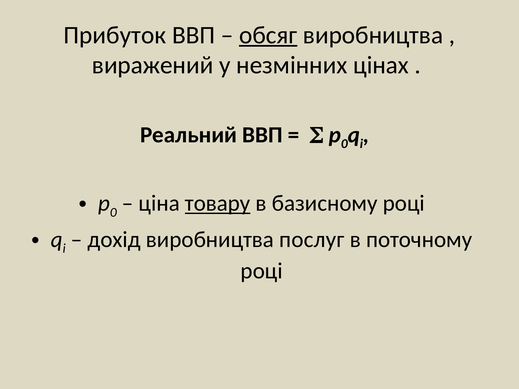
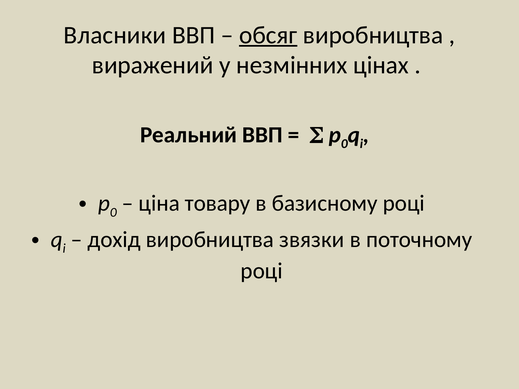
Прибуток: Прибуток -> Власники (115, 35)
товару underline: present -> none (218, 203)
послуг: послуг -> звязки (312, 240)
